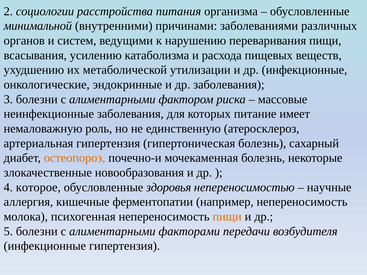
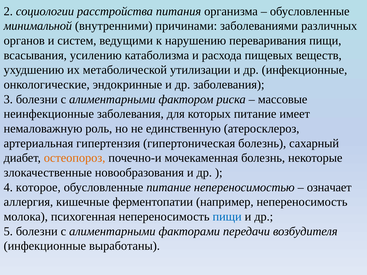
обусловленные здоровья: здоровья -> питание (169, 187)
научные: научные -> означает (329, 187)
пищи colour: orange -> blue (227, 217)
инфекционные гипертензия: гипертензия -> выработаны (125, 246)
